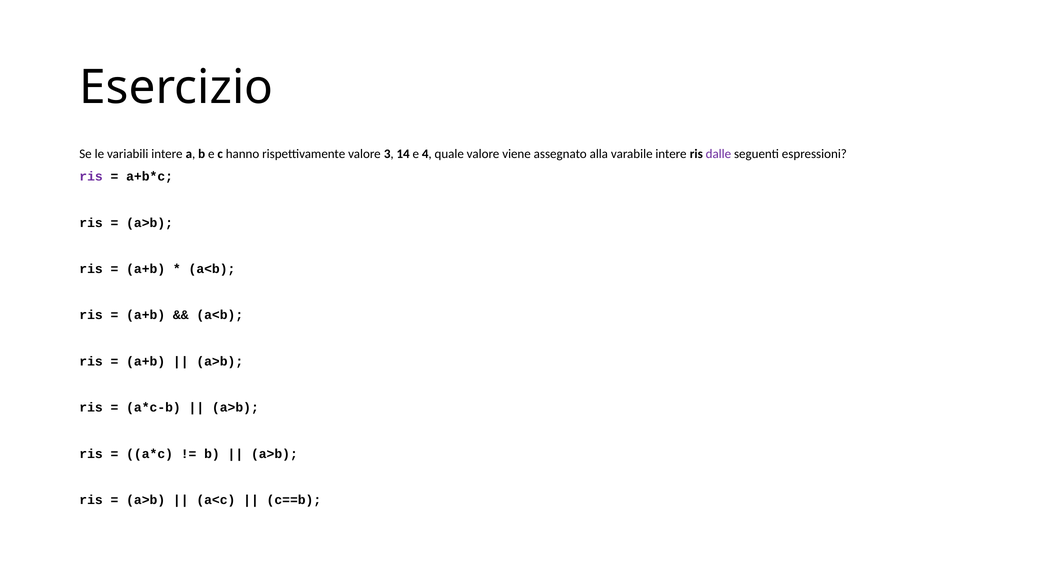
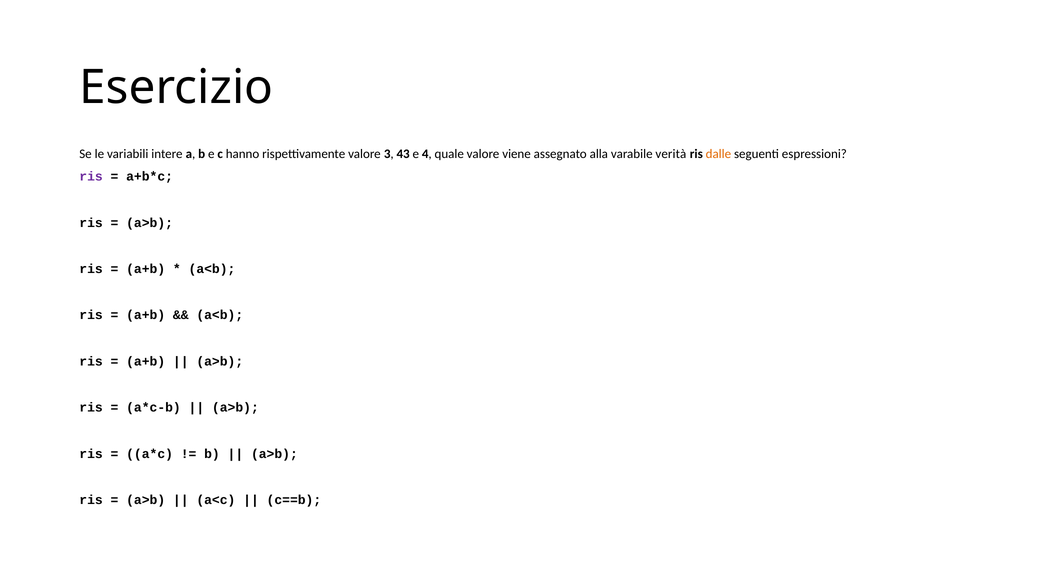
14: 14 -> 43 (403, 154)
varabile intere: intere -> verità (671, 154)
dalle colour: purple -> orange (718, 154)
